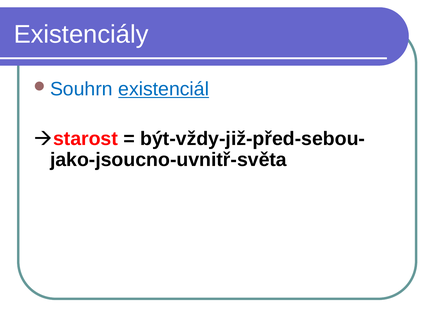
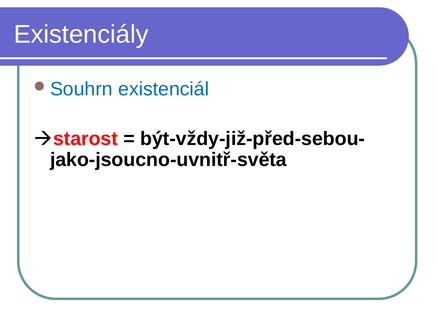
existenciál underline: present -> none (164, 89)
